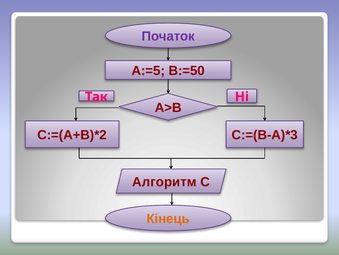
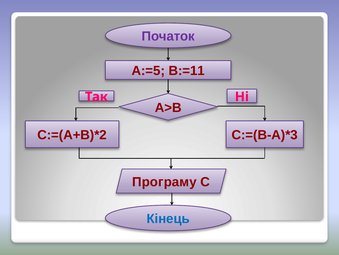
В:=50: В:=50 -> В:=11 (187, 71)
Алгоритм: Алгоритм -> Програму (164, 181)
Кінець colour: orange -> blue (168, 218)
